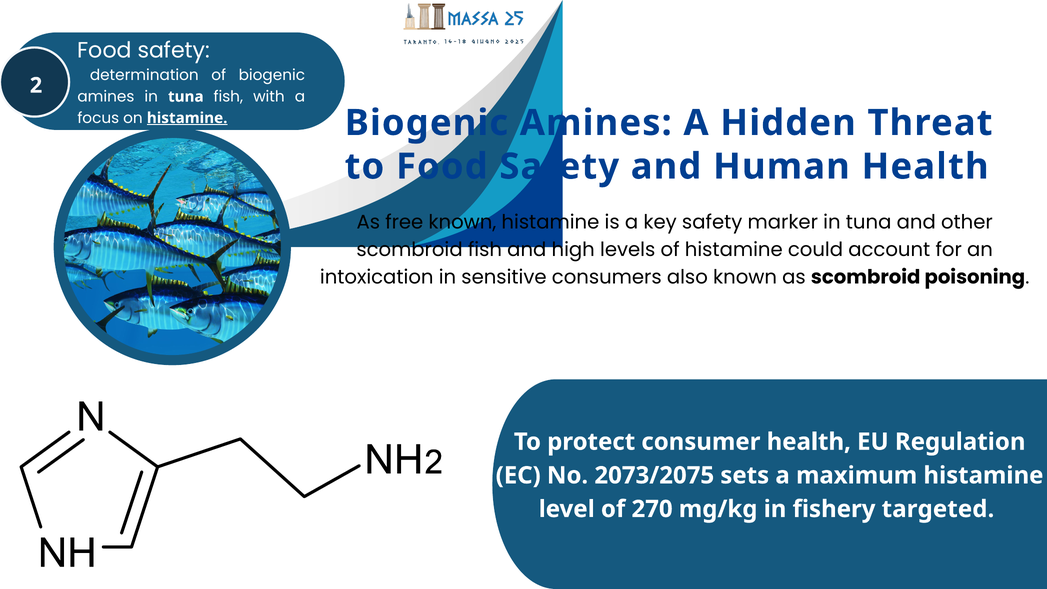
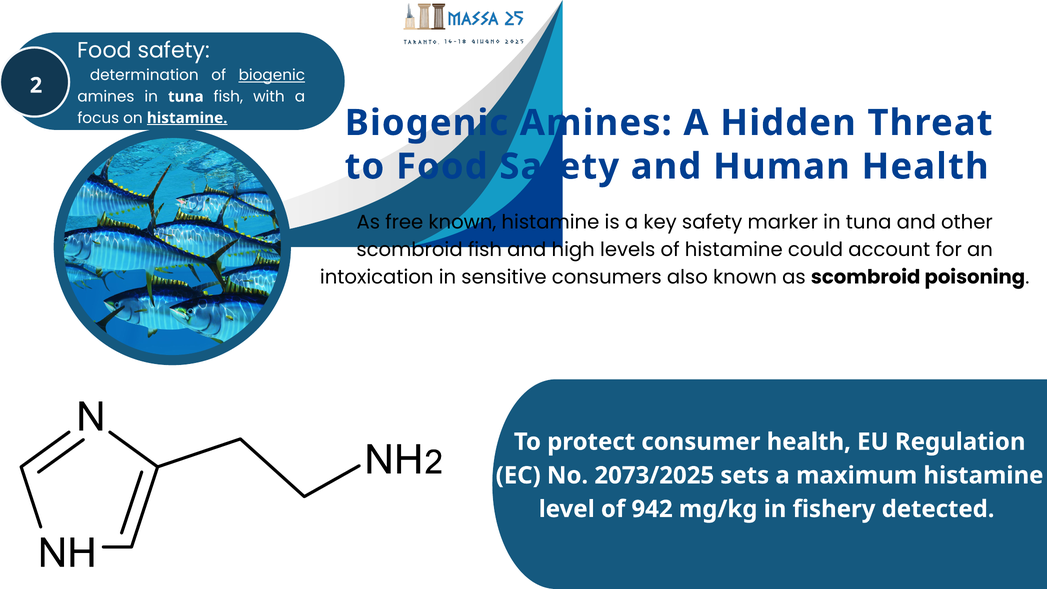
biogenic underline: none -> present (272, 75)
2073/2075: 2073/2075 -> 2073/2025 (654, 475)
270: 270 -> 942 (652, 509)
targeted: targeted -> detected (938, 509)
